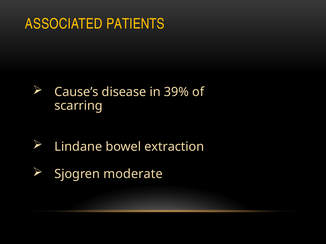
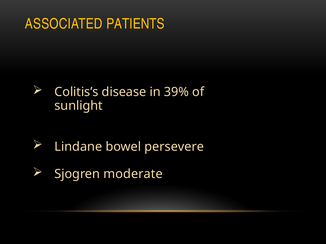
Cause’s: Cause’s -> Colitis’s (76, 92)
scarring: scarring -> sunlight (79, 106)
extraction: extraction -> persevere (174, 147)
